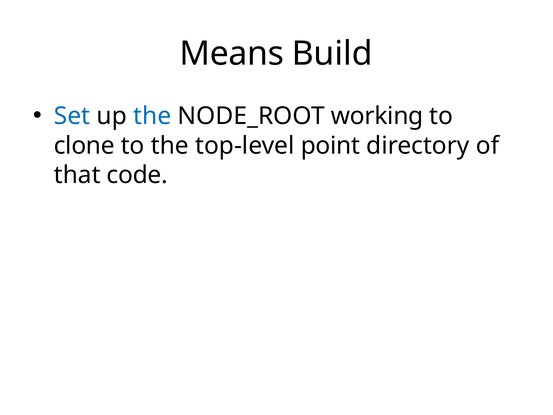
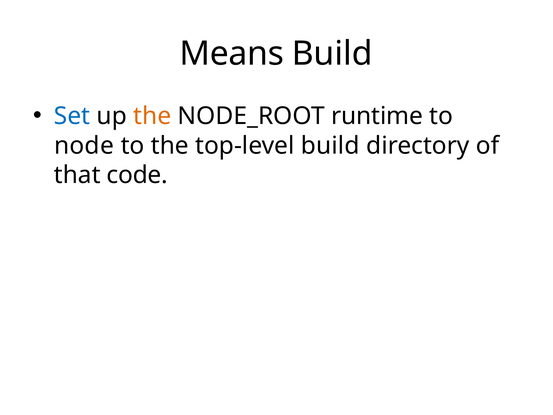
the colour: blue -> orange (152, 116)
working: working -> runtime (377, 116)
clone: clone -> node (84, 146)
top-level point: point -> build (330, 146)
